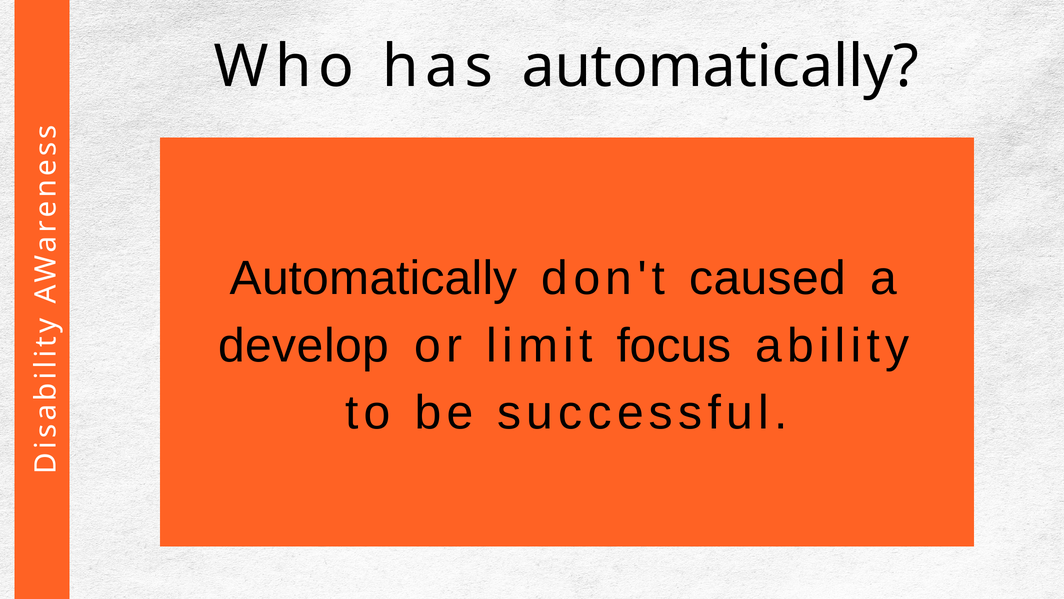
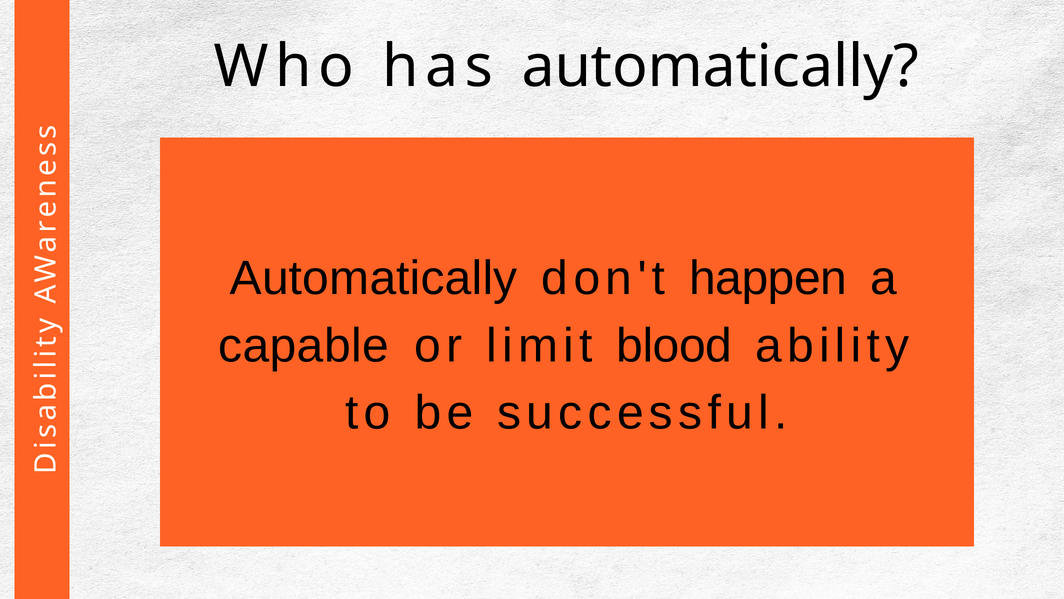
caused: caused -> happen (768, 278)
develop: develop -> capable (304, 346)
focus: focus -> blood (674, 346)
